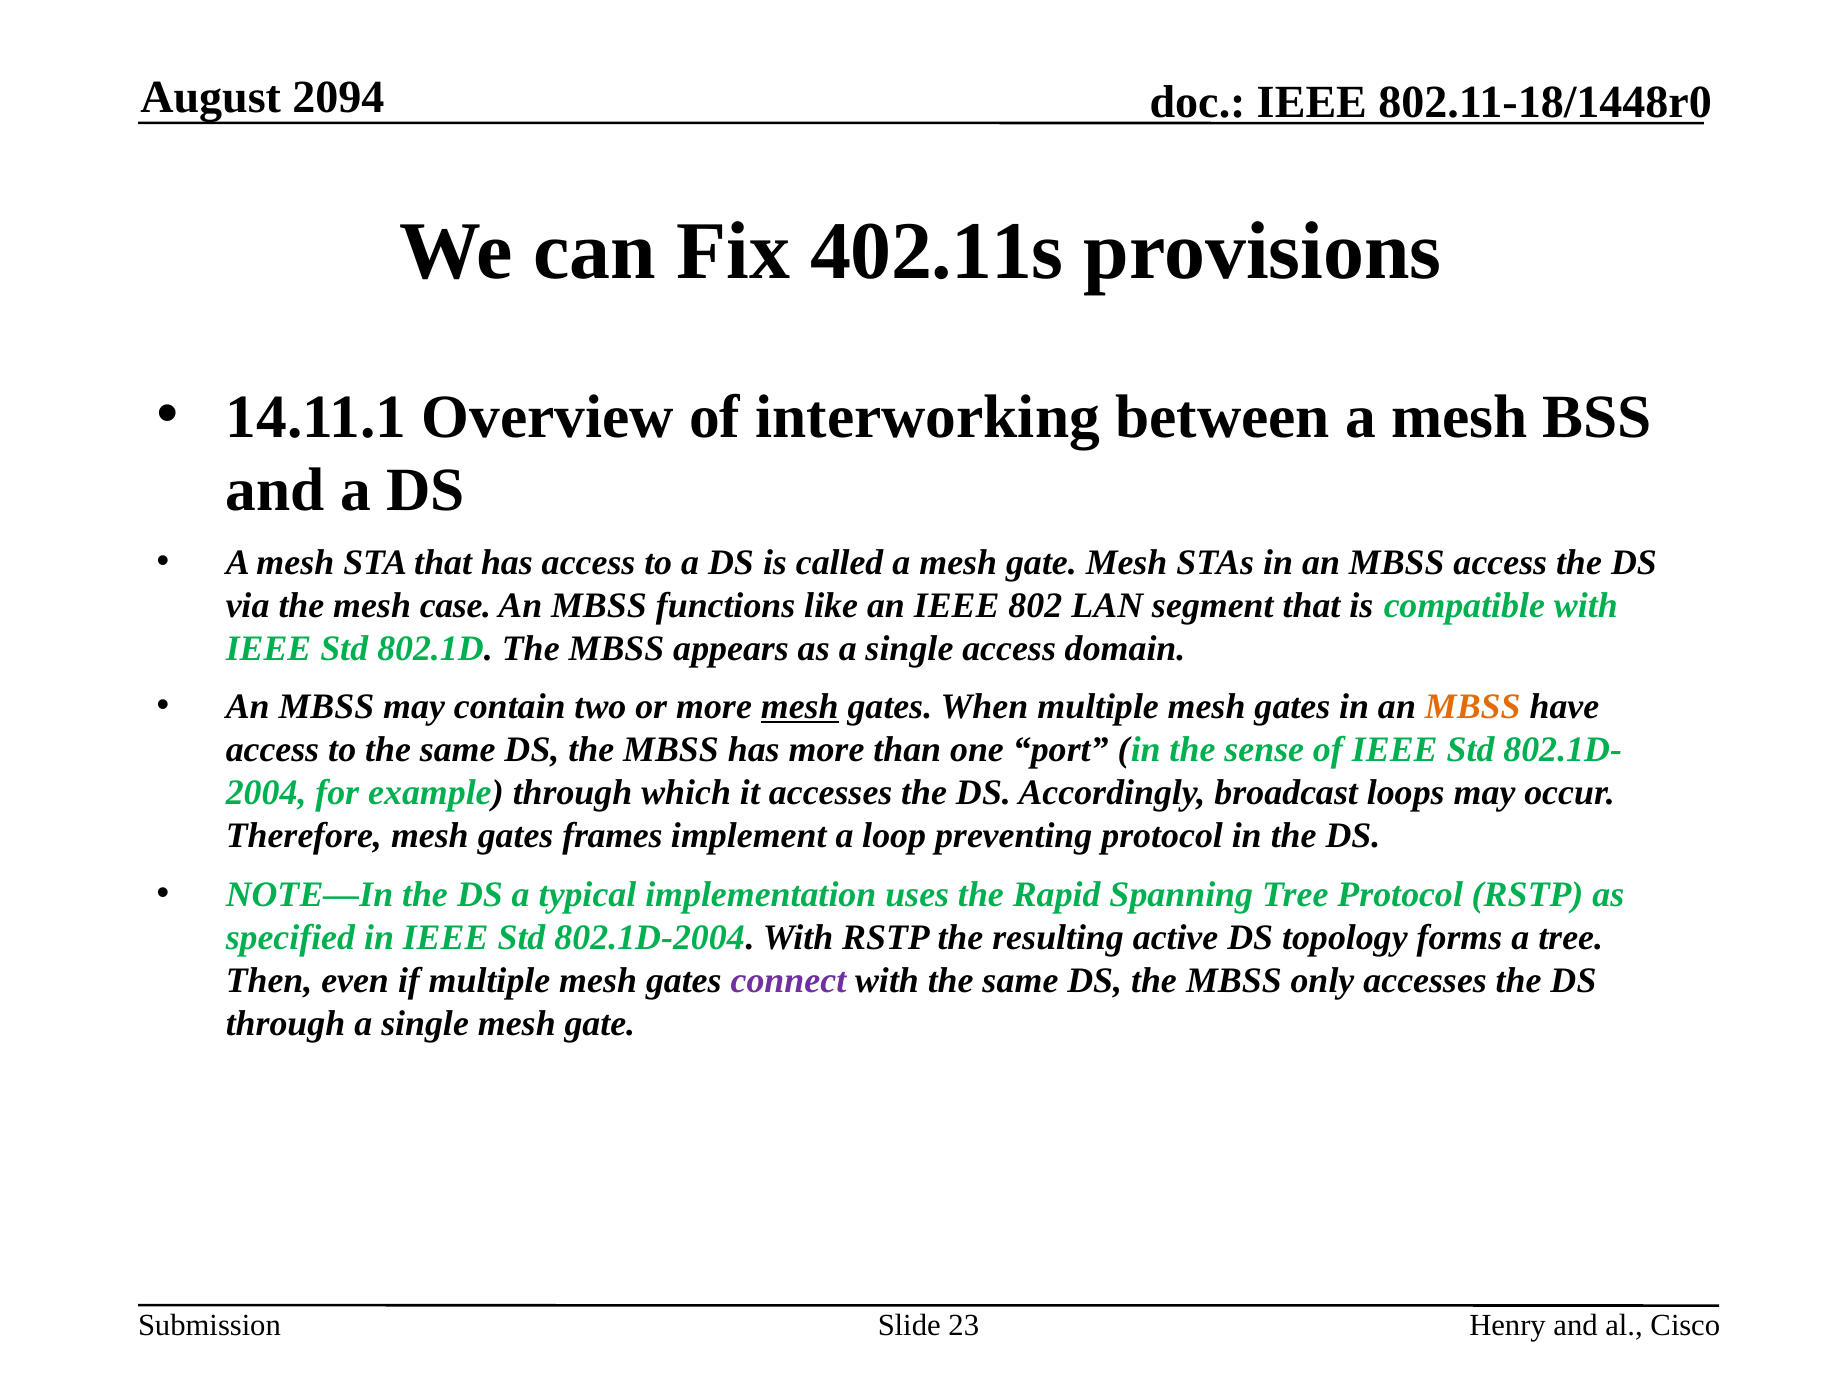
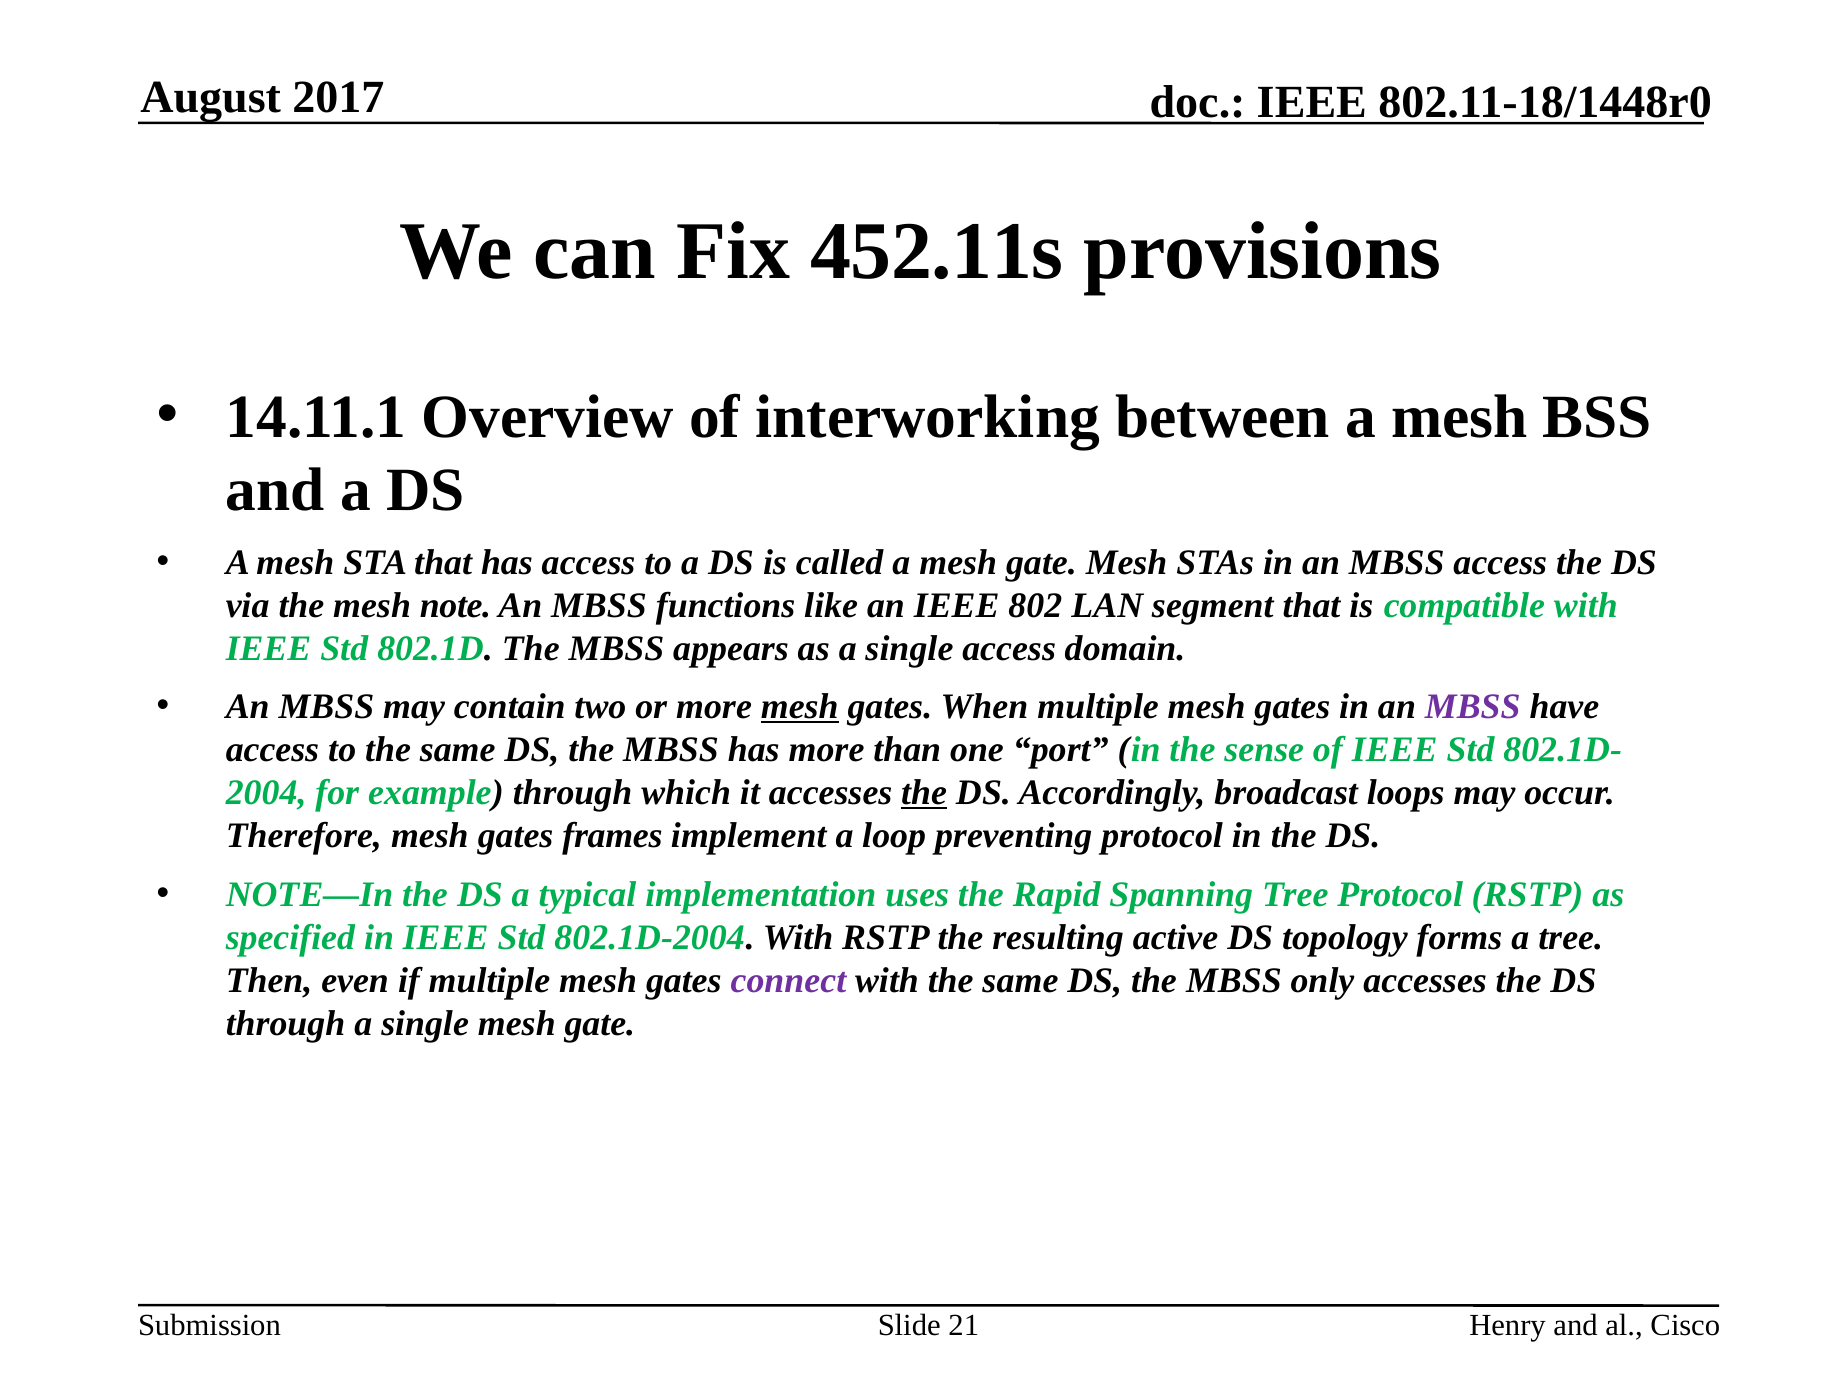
2094: 2094 -> 2017 (338, 98)
402.11s: 402.11s -> 452.11s (937, 251)
case: case -> note (455, 605)
MBSS colour: orange -> purple (1473, 707)
the underline: none -> present (924, 793)
23: 23 -> 21 (964, 1325)
